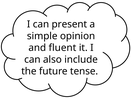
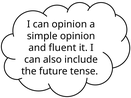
can present: present -> opinion (69, 24)
